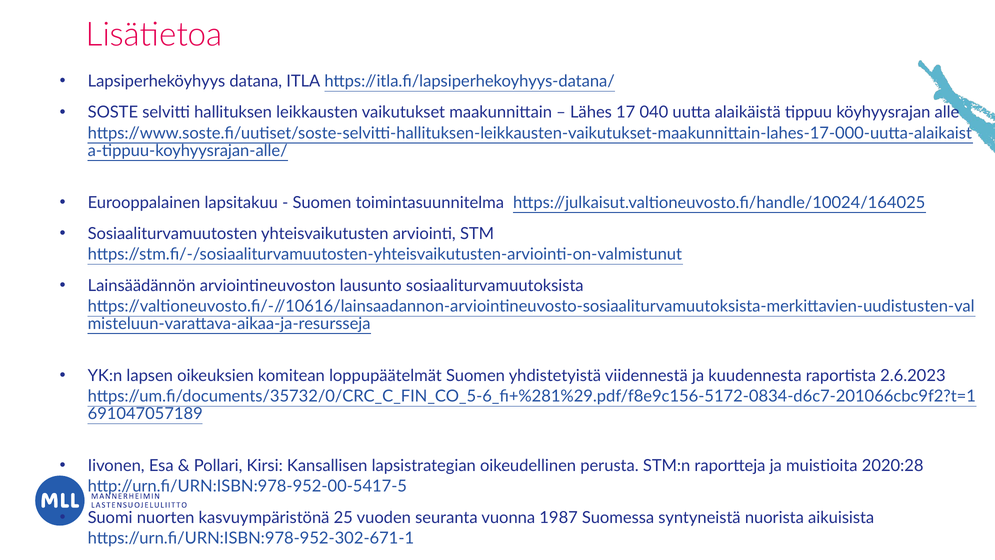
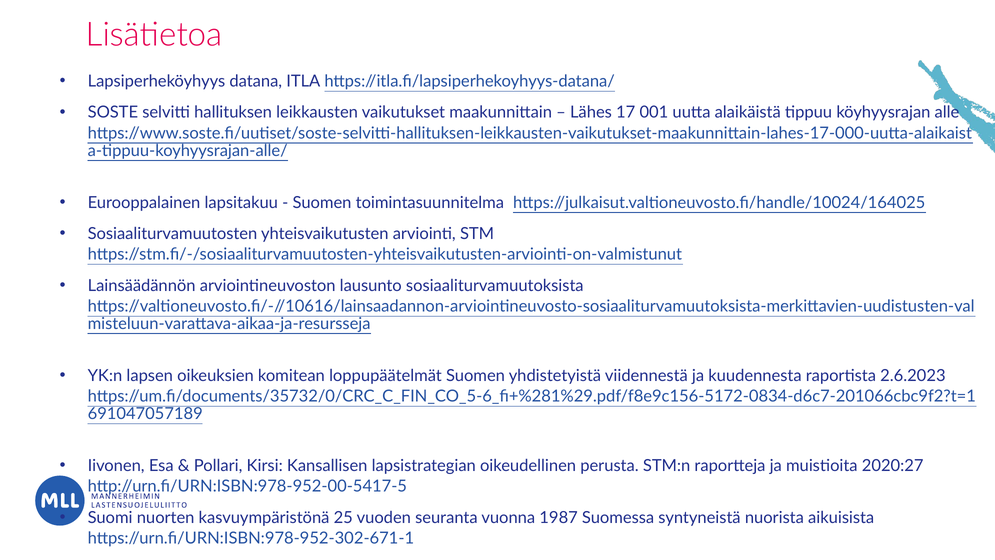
040: 040 -> 001 (654, 112)
2020:28: 2020:28 -> 2020:27 (893, 465)
